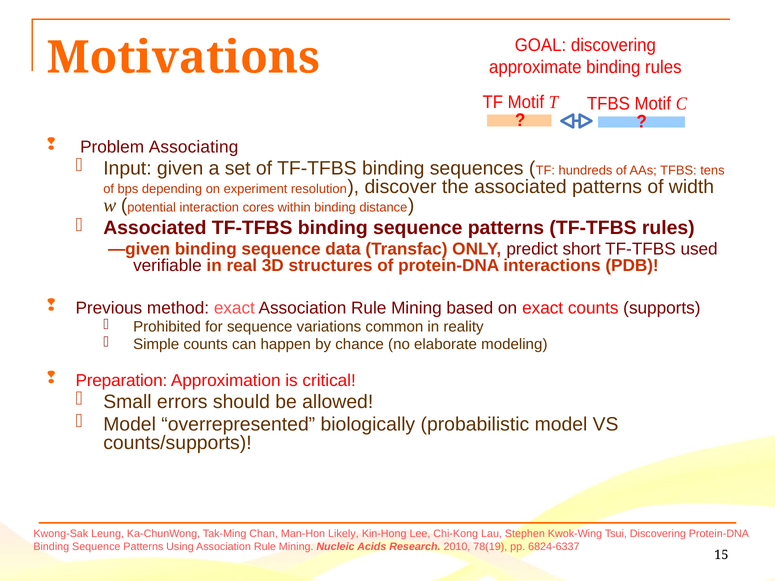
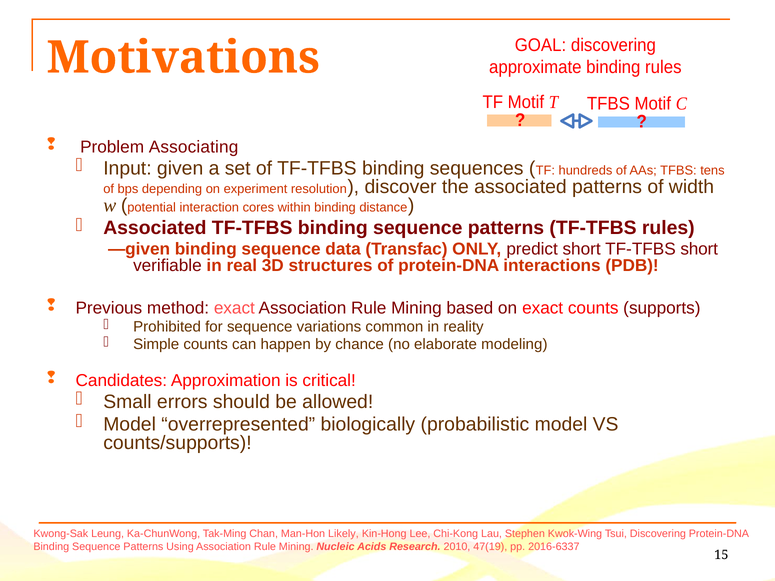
TF-TFBS used: used -> short (699, 249)
Preparation: Preparation -> Candidates (121, 381)
78(19: 78(19 -> 47(19 (490, 547)
6824-6337: 6824-6337 -> 2016-6337 (554, 547)
